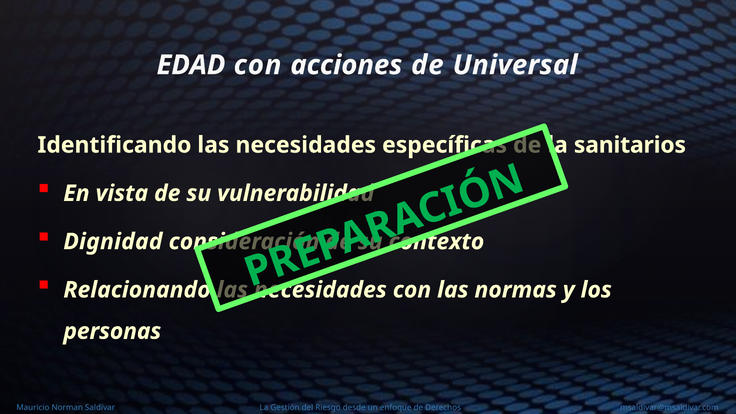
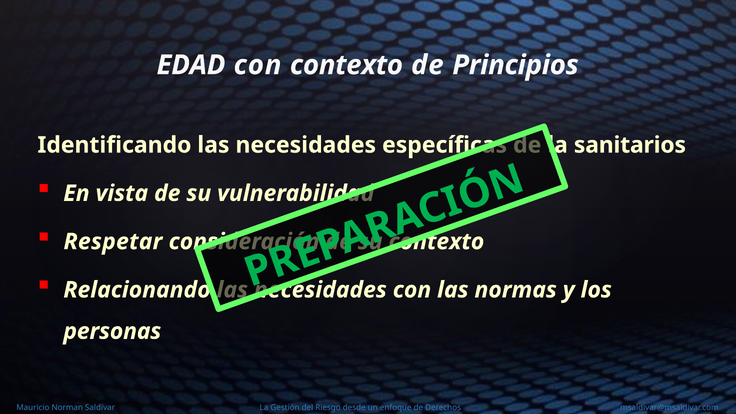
con acciones: acciones -> contexto (346, 65)
Universal: Universal -> Principios (516, 65)
Dignidad: Dignidad -> Respetar (113, 242)
